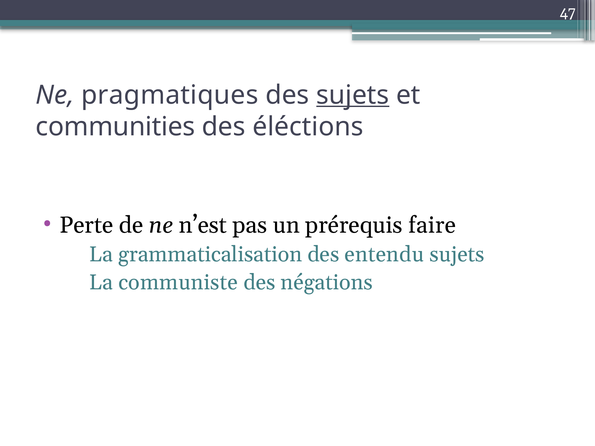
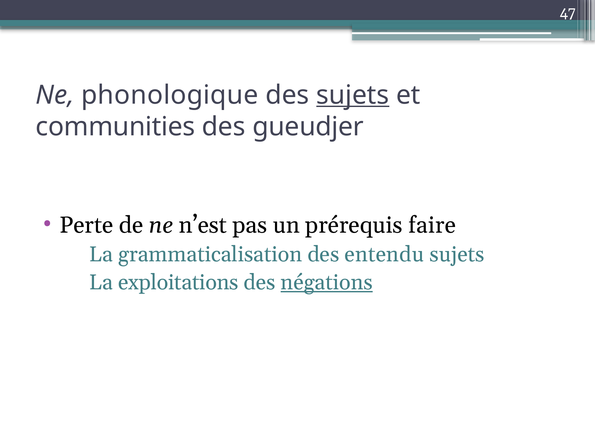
pragmatiques: pragmatiques -> phonologique (170, 95)
éléctions: éléctions -> gueudjer (308, 127)
communiste: communiste -> exploitations (178, 283)
négations underline: none -> present (327, 283)
